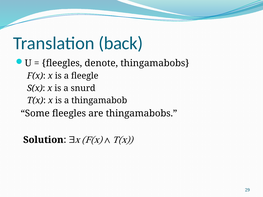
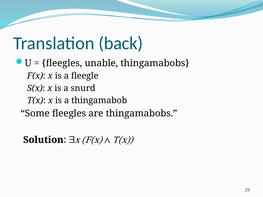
denote: denote -> unable (101, 63)
